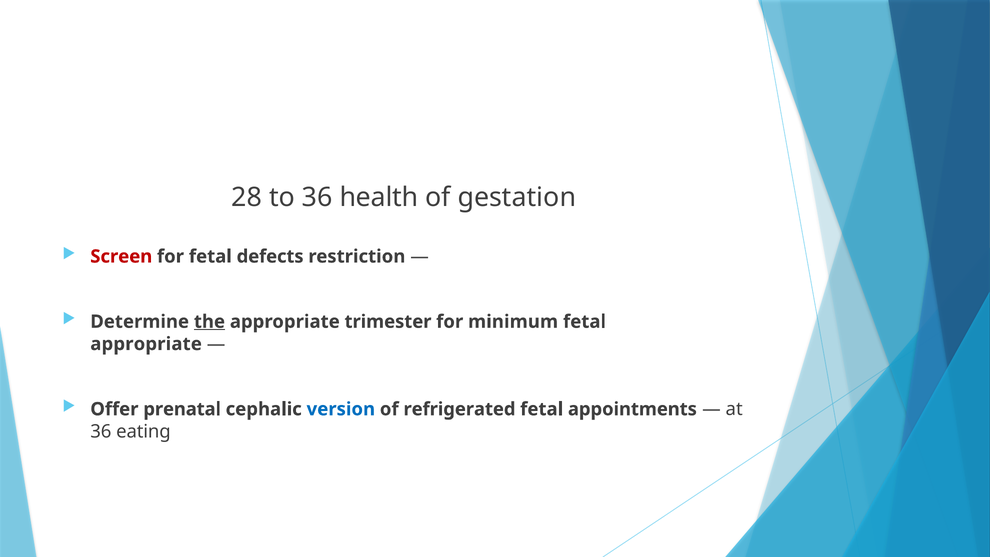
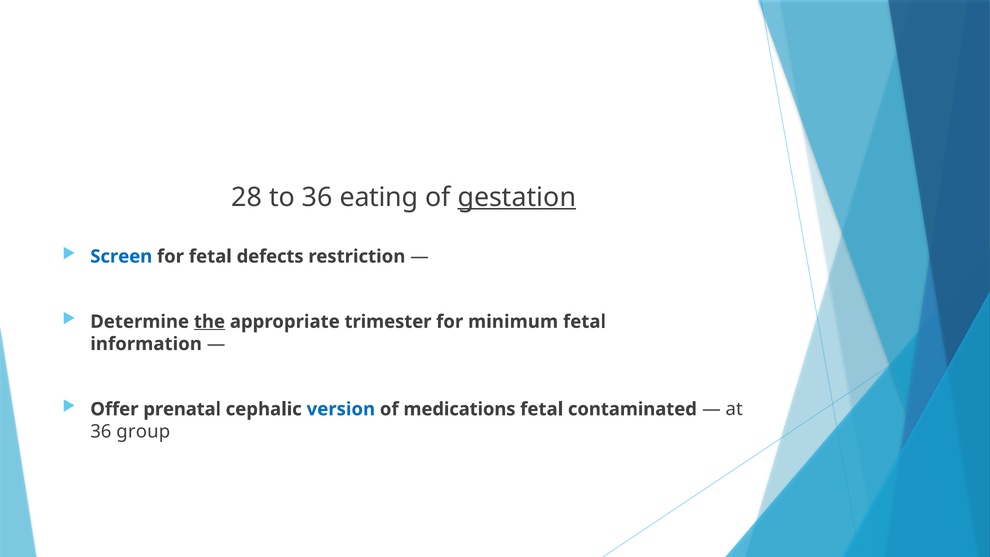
health: health -> eating (379, 197)
gestation underline: none -> present (517, 197)
Screen colour: red -> blue (121, 256)
appropriate: appropriate -> information (146, 344)
refrigerated: refrigerated -> medications (460, 409)
appointments: appointments -> contaminated (632, 409)
eating: eating -> group (143, 431)
